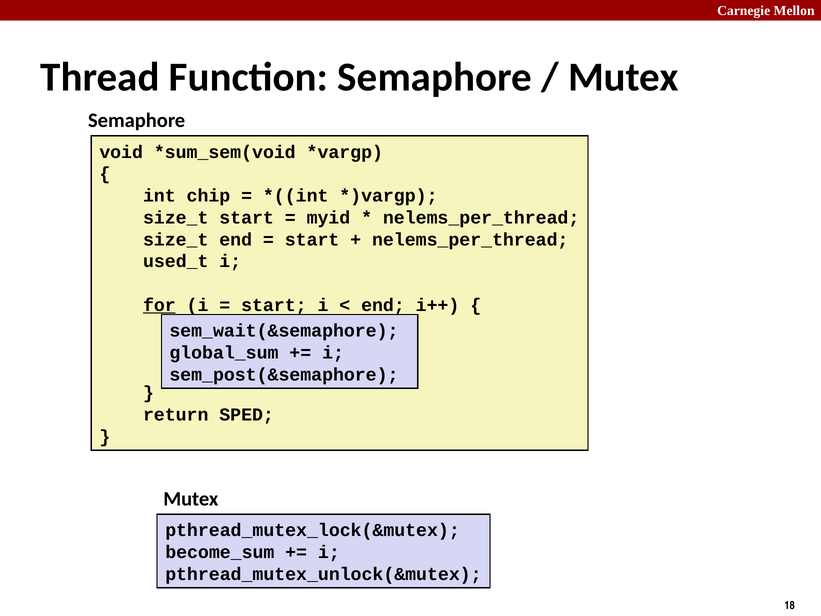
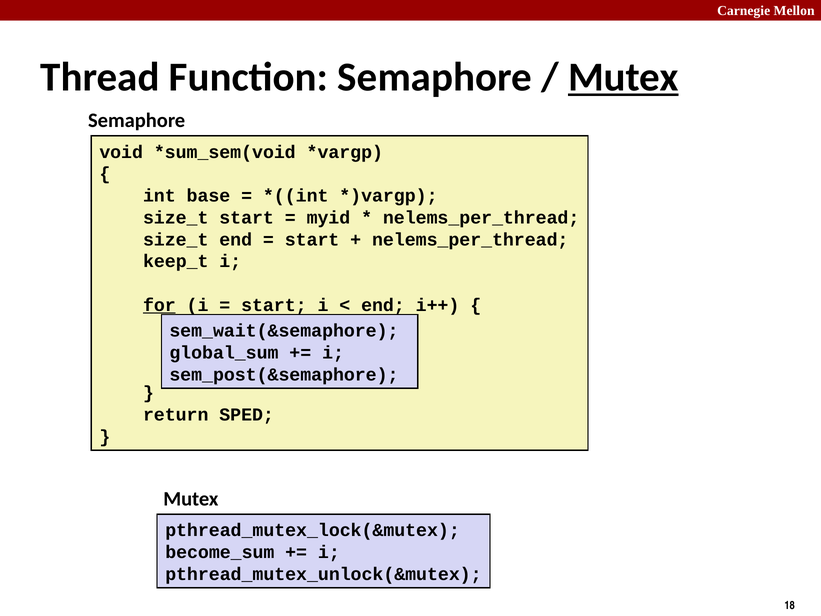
Mutex underline: none -> present (623, 77)
chip: chip -> base (208, 196)
used_t: used_t -> keep_t (176, 261)
